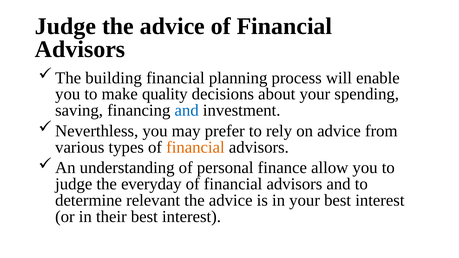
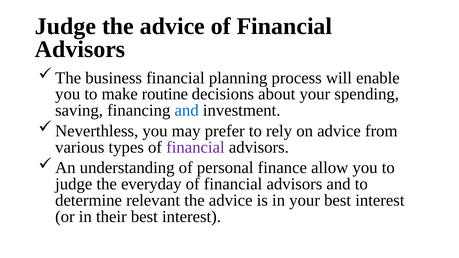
building: building -> business (114, 78)
quality: quality -> routine (165, 94)
financial colour: orange -> purple (195, 147)
